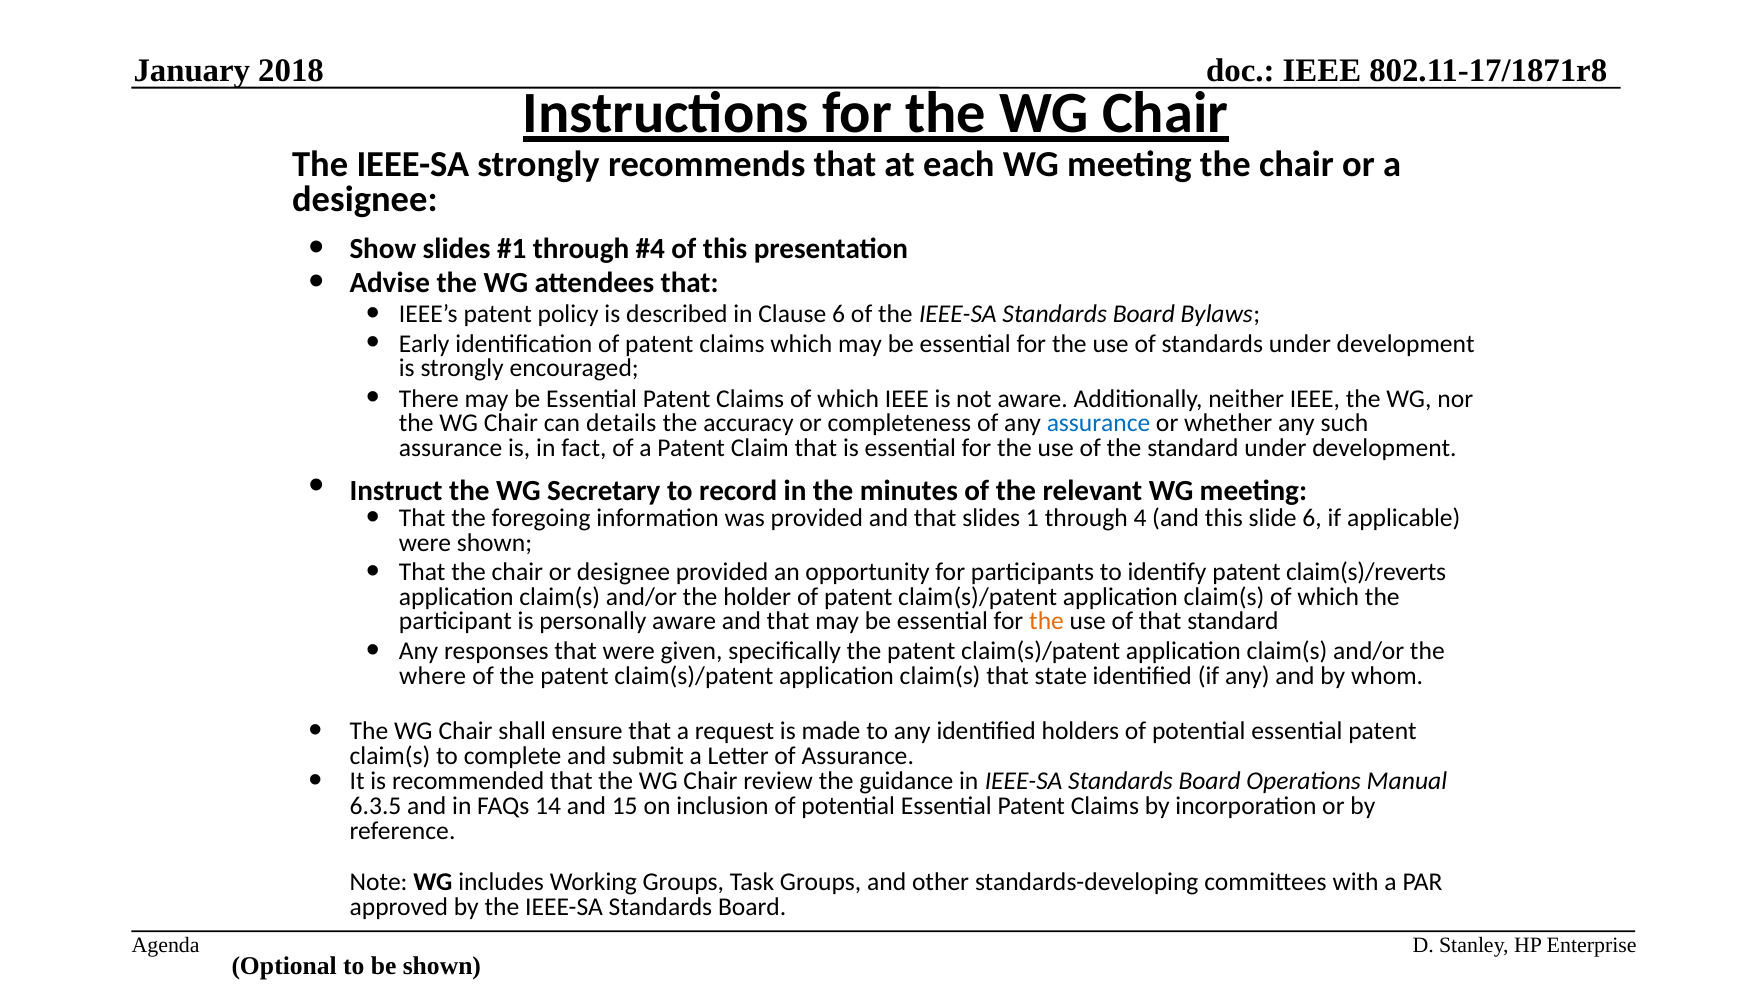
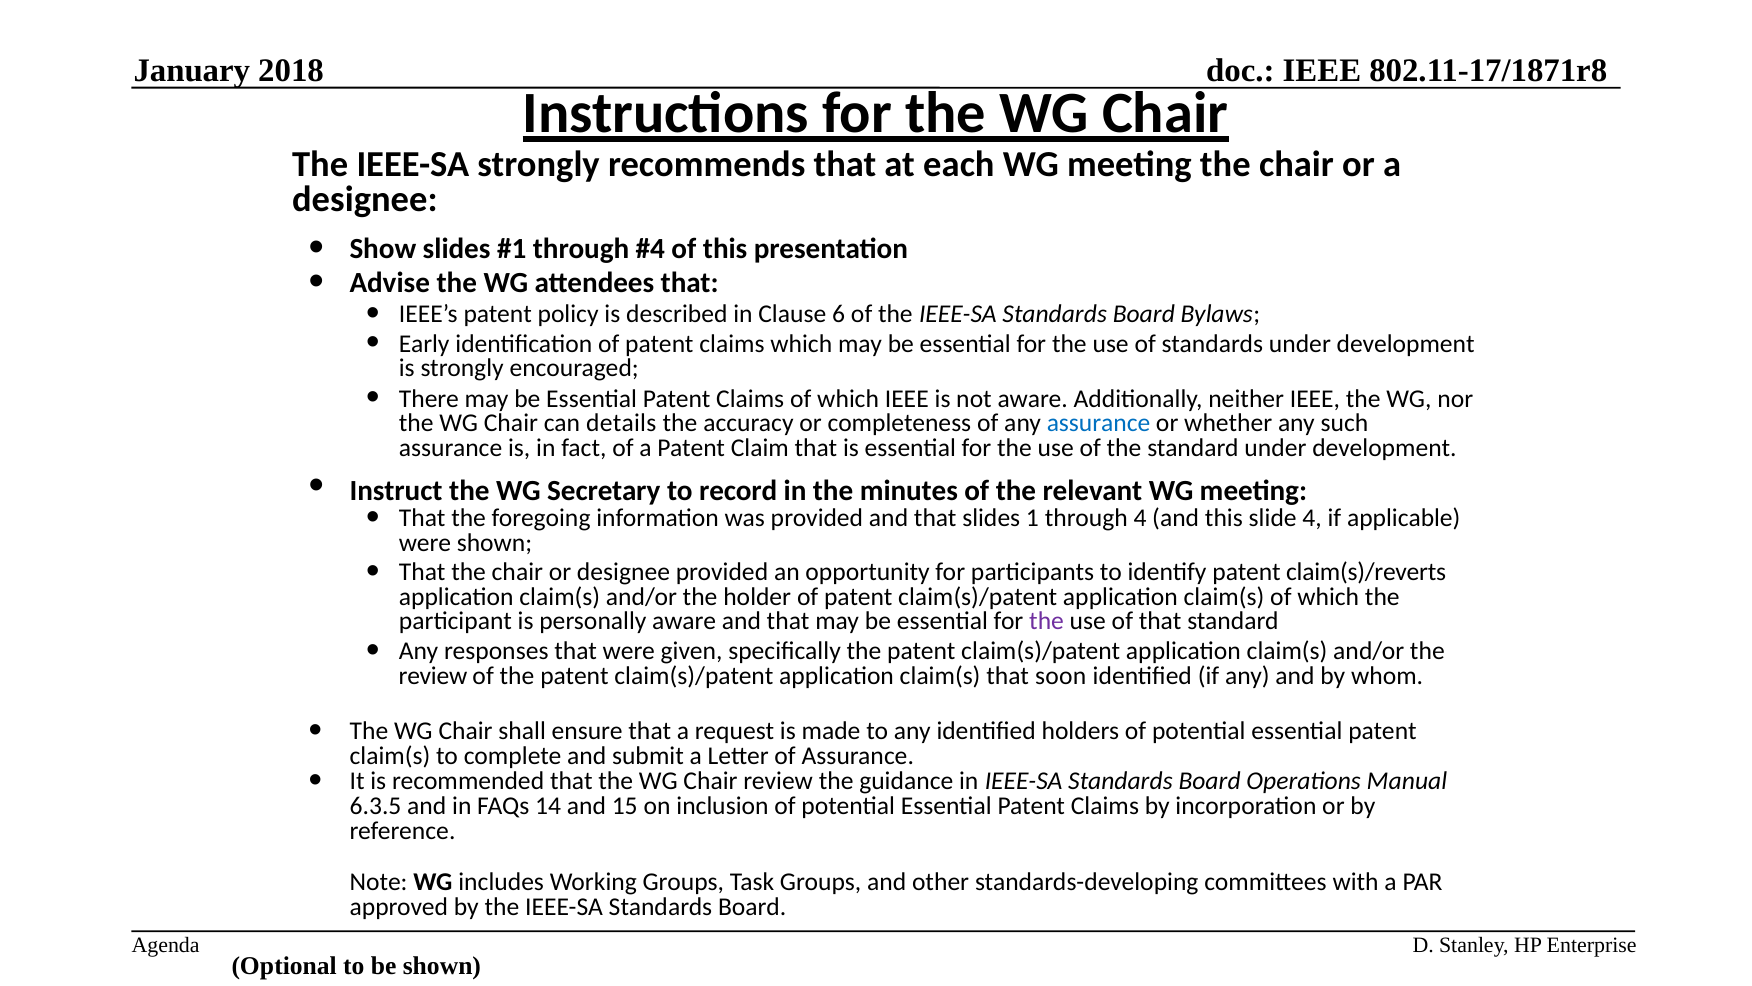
slide 6: 6 -> 4 (1312, 518)
the colour: orange -> purple (1047, 621)
where: where -> review (433, 675)
state: state -> soon (1061, 675)
